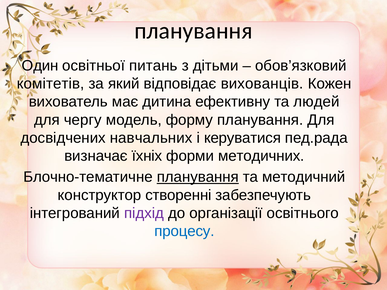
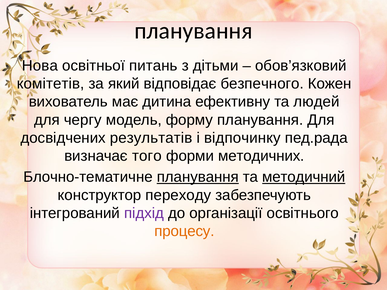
Один: Один -> Нова (40, 66)
вихованців: вихованців -> безпечного (262, 84)
навчальних: навчальних -> результатів (151, 138)
керуватися: керуватися -> відпочинку (242, 138)
їхніх: їхніх -> того (147, 156)
методичний underline: none -> present (304, 177)
створенні: створенні -> переходу (178, 195)
процесу colour: blue -> orange (184, 231)
